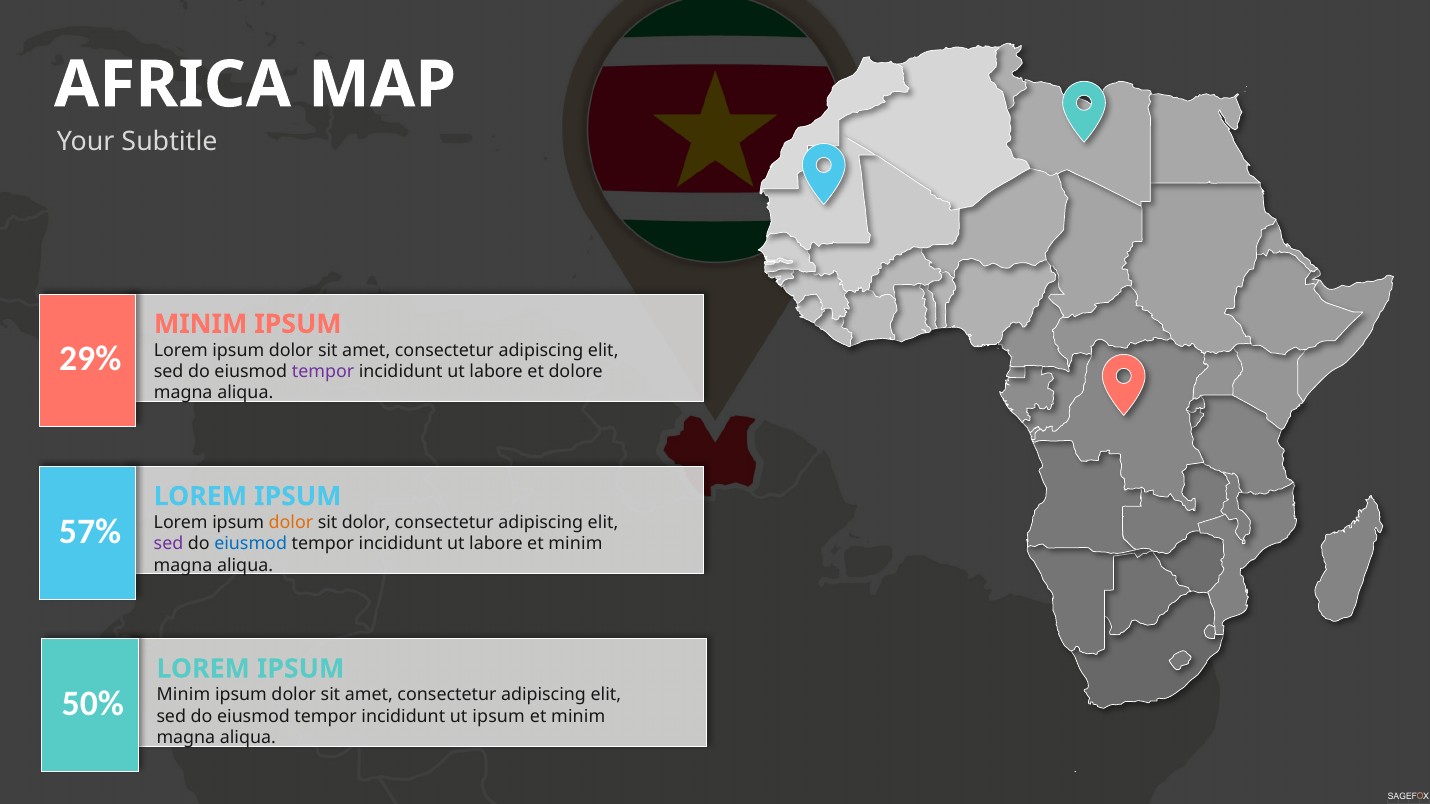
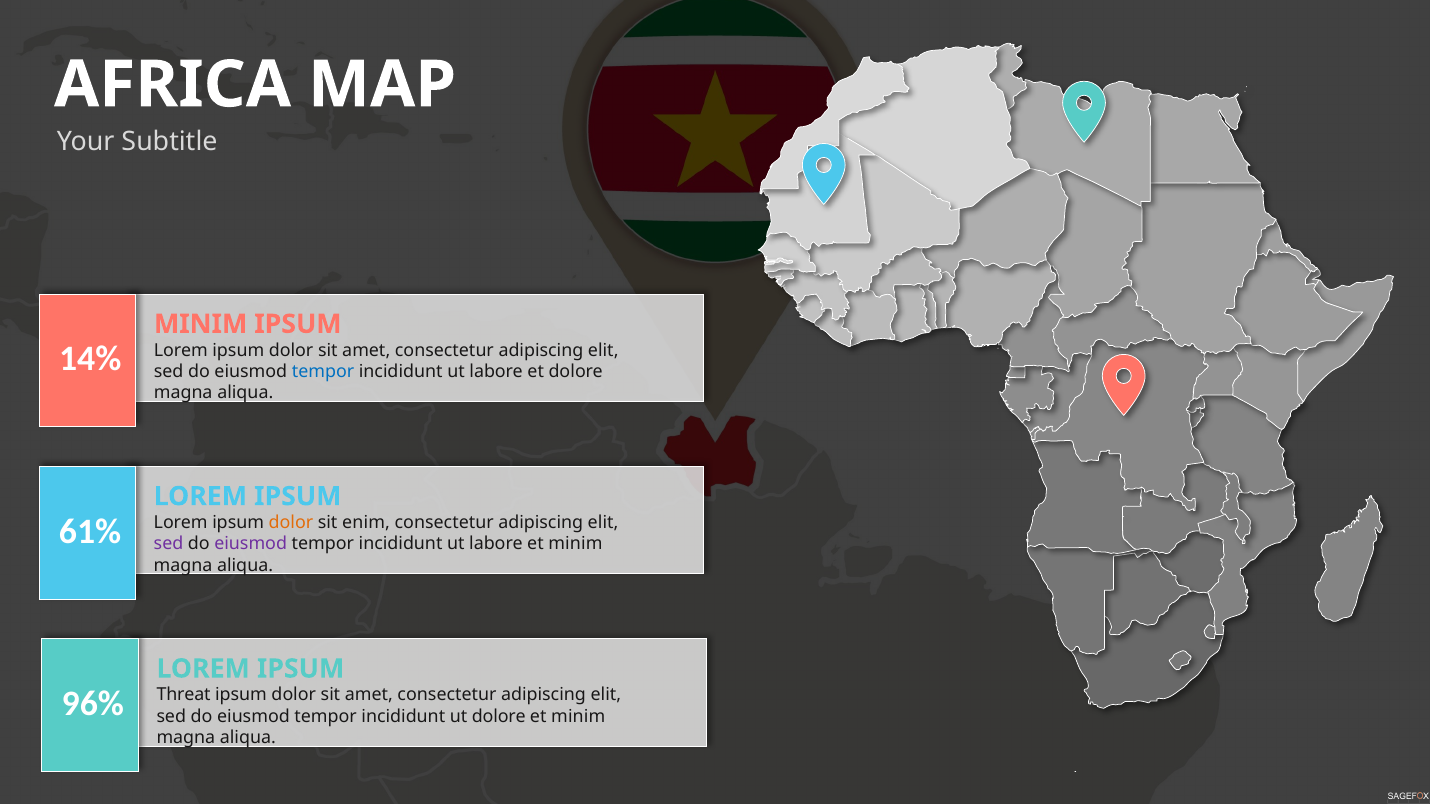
29%: 29% -> 14% (90, 359)
tempor colour: purple -> blue (323, 372)
57%: 57% -> 61% (90, 532)
sit dolor: dolor -> enim (366, 523)
eiusmod colour: blue -> purple (251, 544)
50%: 50% -> 96% (93, 704)
Minim: Minim -> Threat (184, 695)
ut ipsum: ipsum -> dolore (499, 717)
